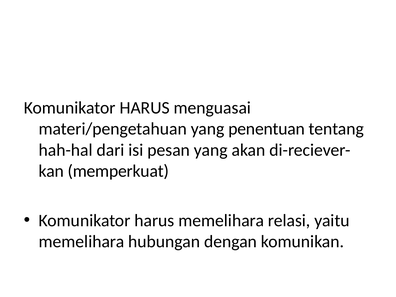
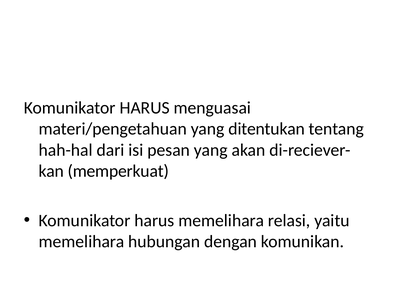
penentuan: penentuan -> ditentukan (267, 129)
